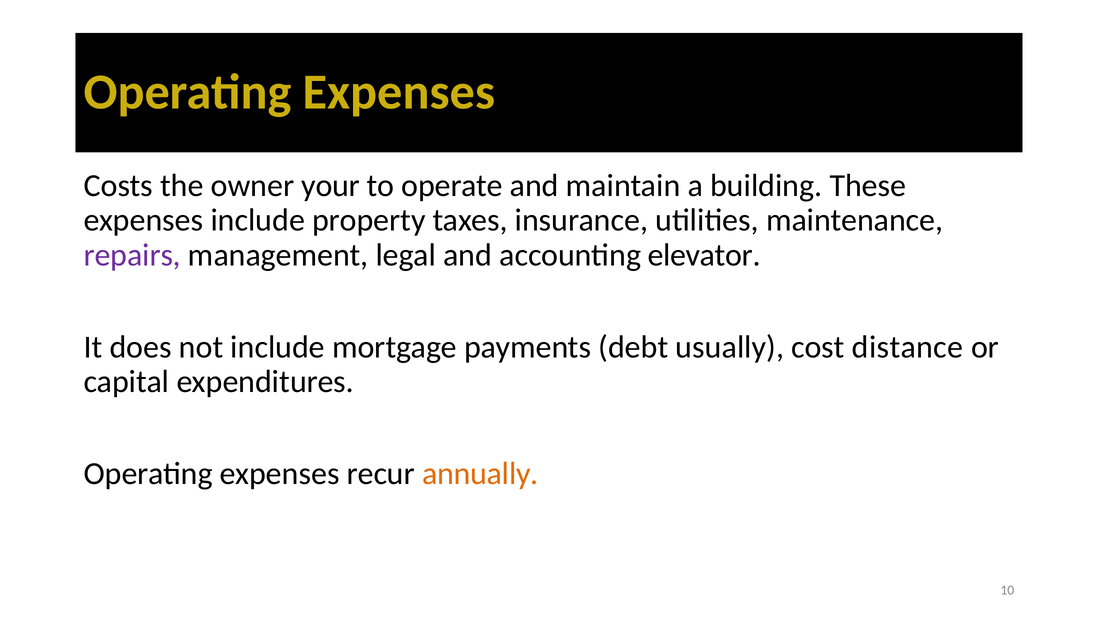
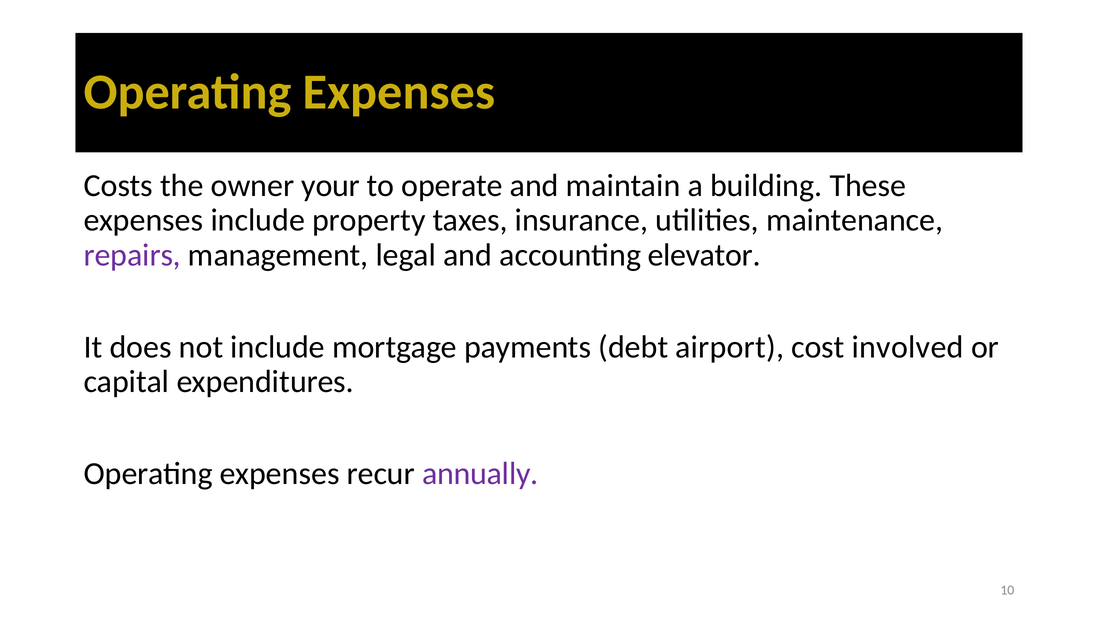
usually: usually -> airport (730, 347)
distance: distance -> involved (908, 347)
annually colour: orange -> purple (480, 474)
